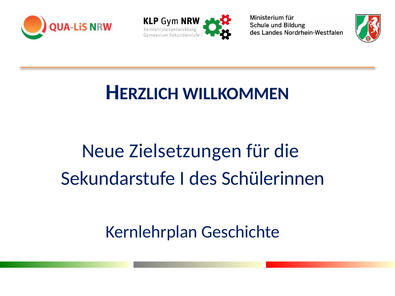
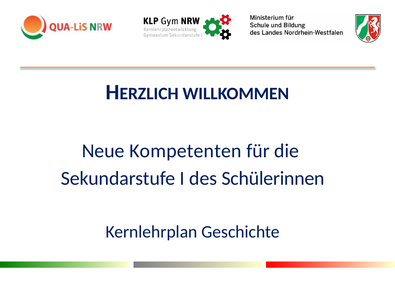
Zielsetzungen: Zielsetzungen -> Kompetenten (185, 151)
